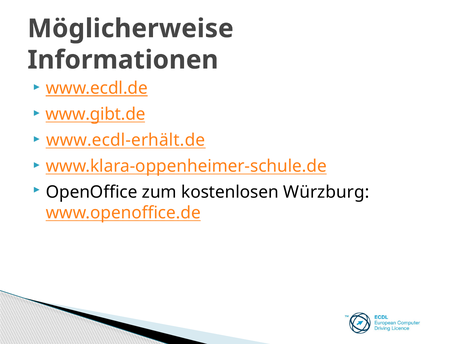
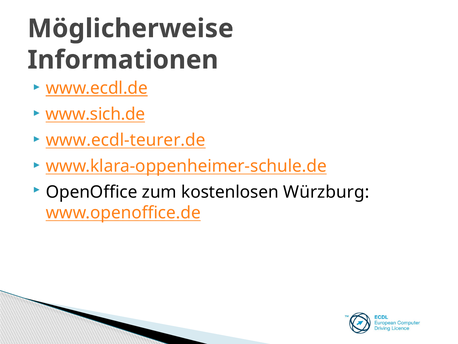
www.gibt.de: www.gibt.de -> www.sich.de (95, 114)
www.ecdl-erhält.de: www.ecdl-erhält.de -> www.ecdl-teurer.de (126, 140)
